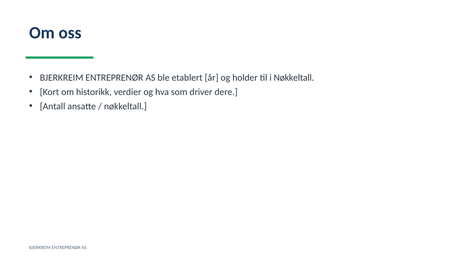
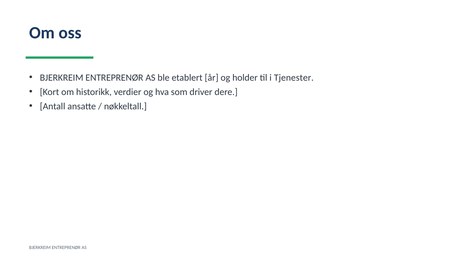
i Nøkkeltall: Nøkkeltall -> Tjenester (294, 78)
